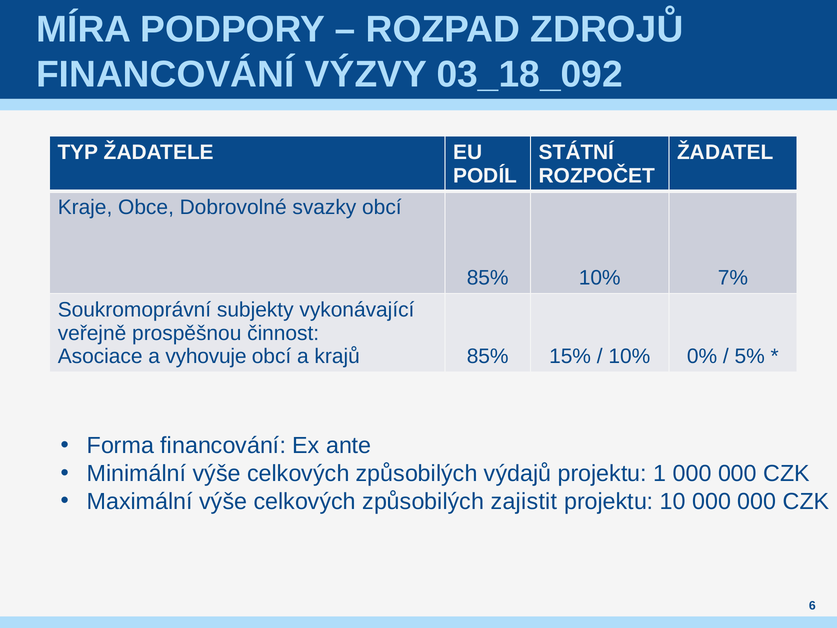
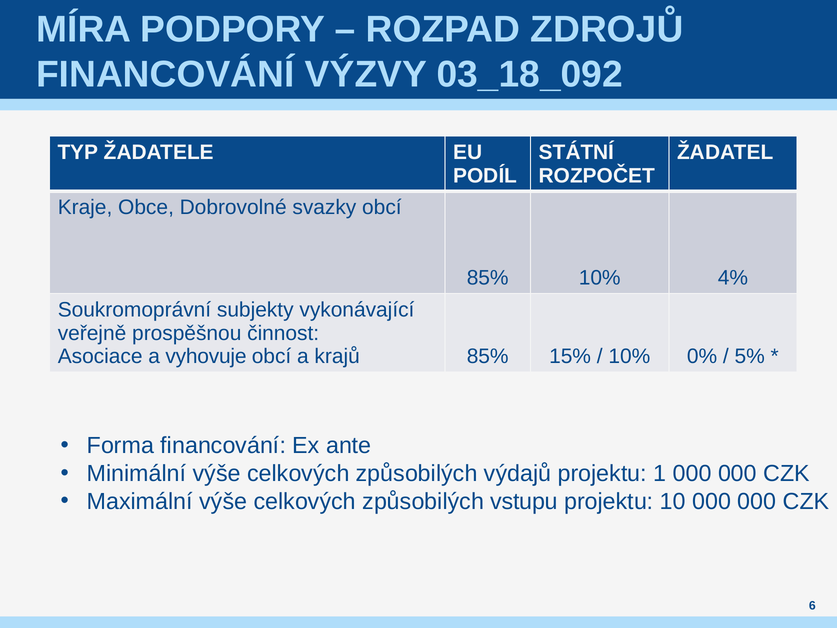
7%: 7% -> 4% (733, 278)
zajistit: zajistit -> vstupu (524, 501)
